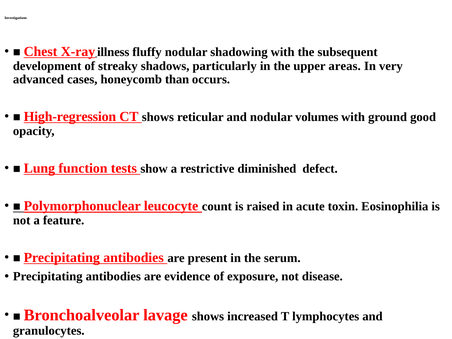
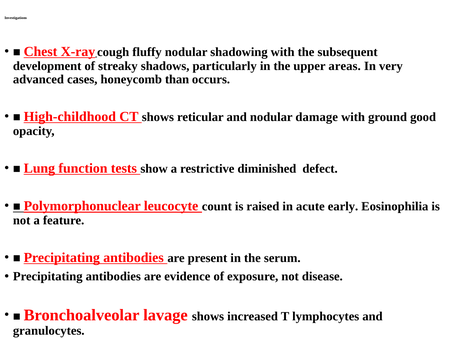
illness: illness -> cough (113, 52)
High-regression: High-regression -> High-childhood (70, 117)
volumes: volumes -> damage (317, 117)
toxin: toxin -> early (343, 206)
